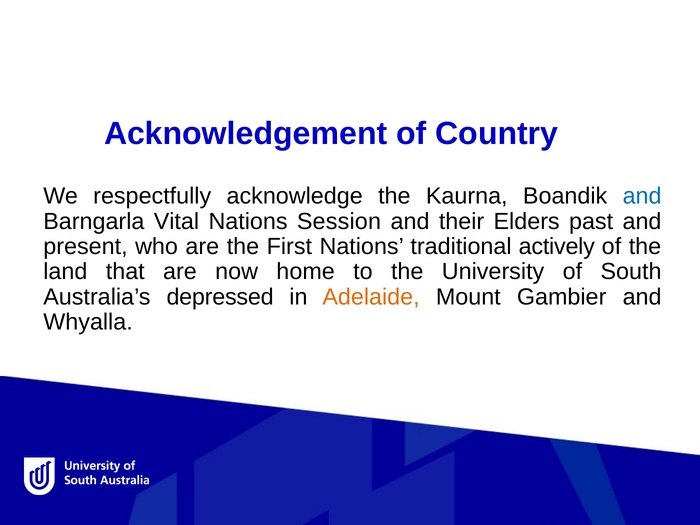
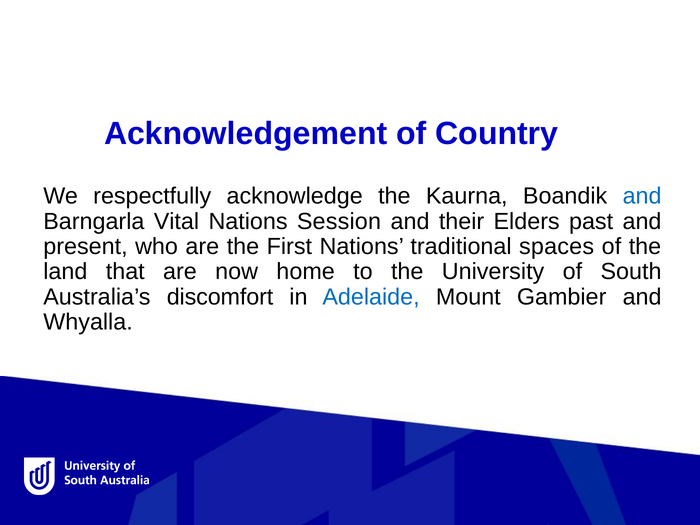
actively: actively -> spaces (557, 247)
depressed: depressed -> discomfort (220, 297)
Adelaide colour: orange -> blue (371, 297)
